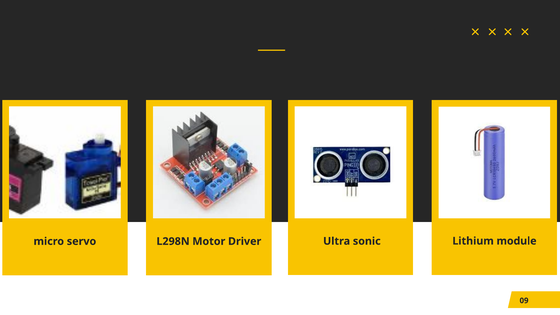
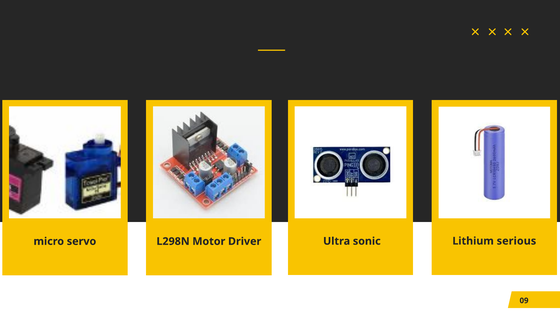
module: module -> serious (516, 241)
